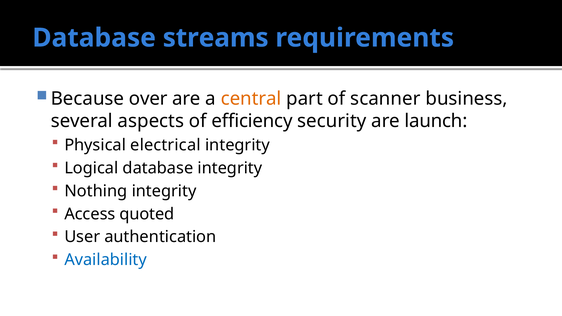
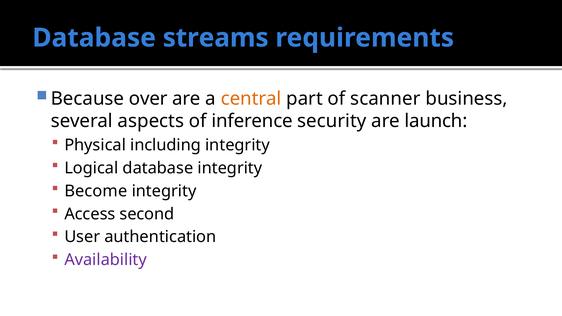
efficiency: efficiency -> inference (252, 121)
electrical: electrical -> including (166, 145)
Nothing: Nothing -> Become (96, 191)
quoted: quoted -> second (147, 214)
Availability colour: blue -> purple (106, 260)
